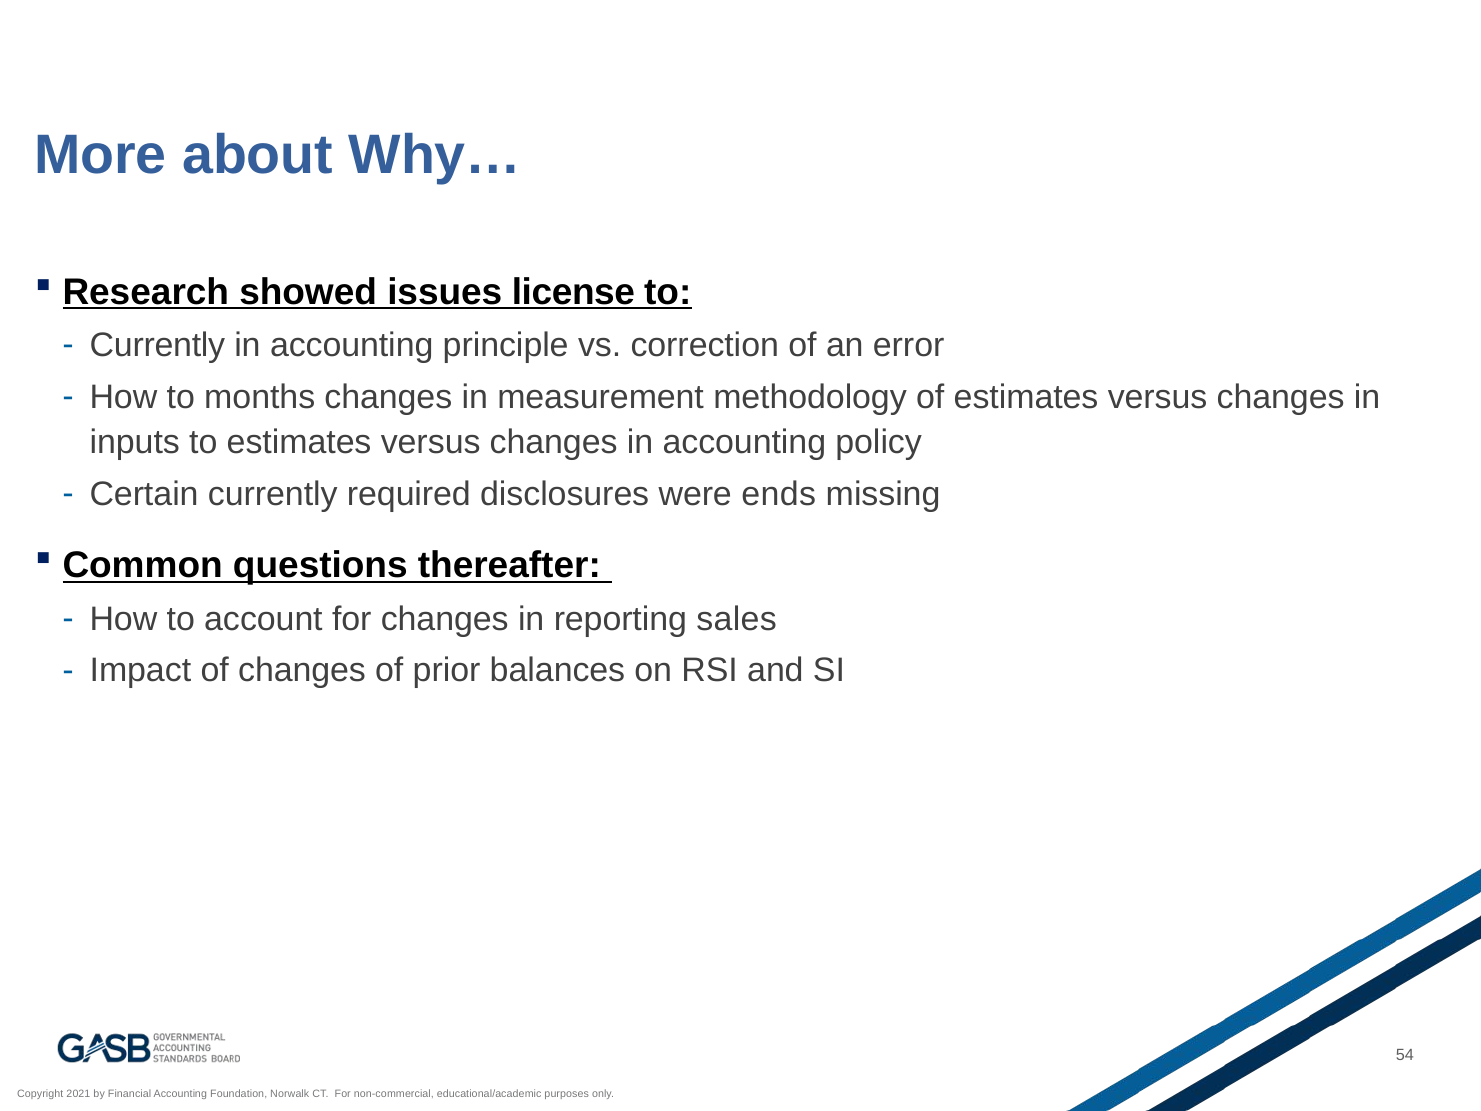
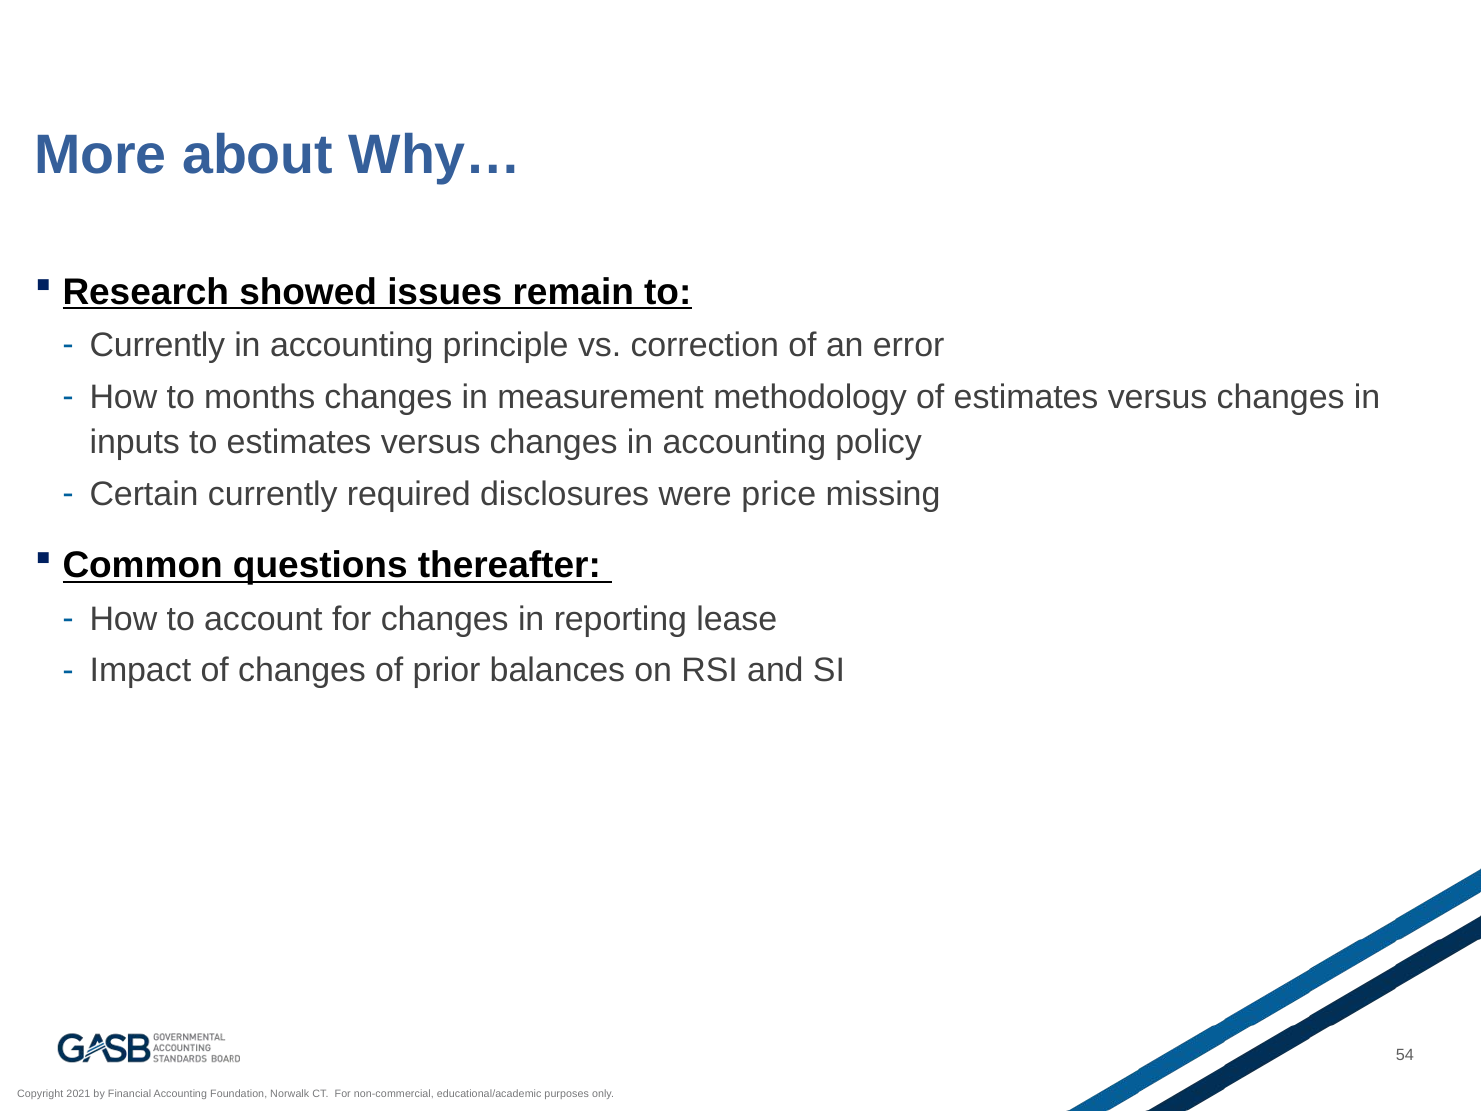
license: license -> remain (573, 292)
ends: ends -> price (779, 494)
sales: sales -> lease (737, 619)
